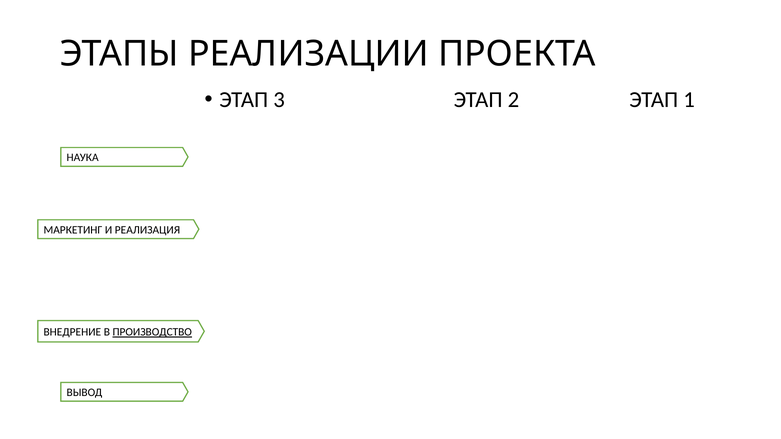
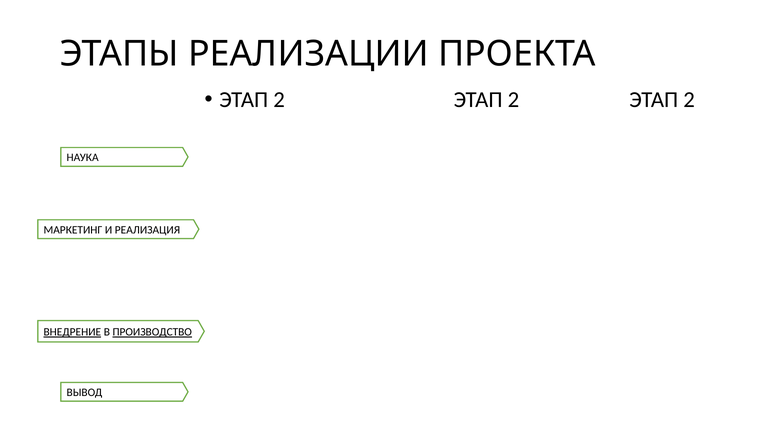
3: 3 -> 2 (279, 100)
1: 1 -> 2 (689, 100)
ВНЕДРЕНИЕ underline: none -> present (72, 332)
